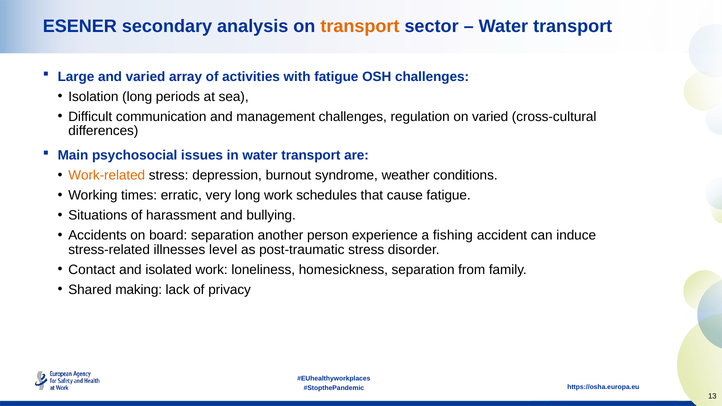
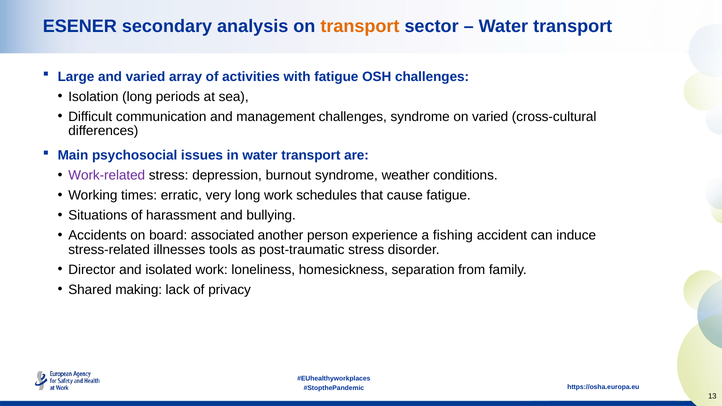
challenges regulation: regulation -> syndrome (420, 117)
Work-related colour: orange -> purple (107, 175)
board separation: separation -> associated (223, 236)
level: level -> tools (223, 250)
Contact: Contact -> Director (92, 270)
